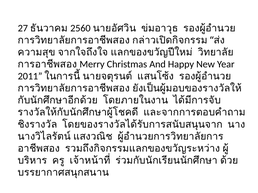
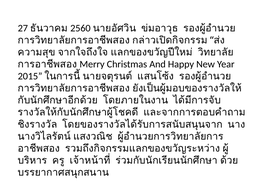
2011: 2011 -> 2015 (30, 76)
